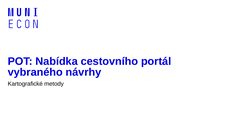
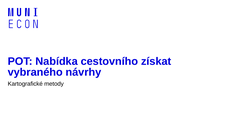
portál: portál -> získat (156, 61)
